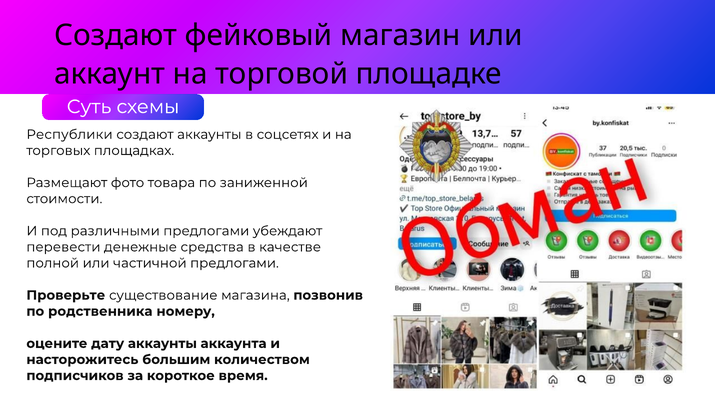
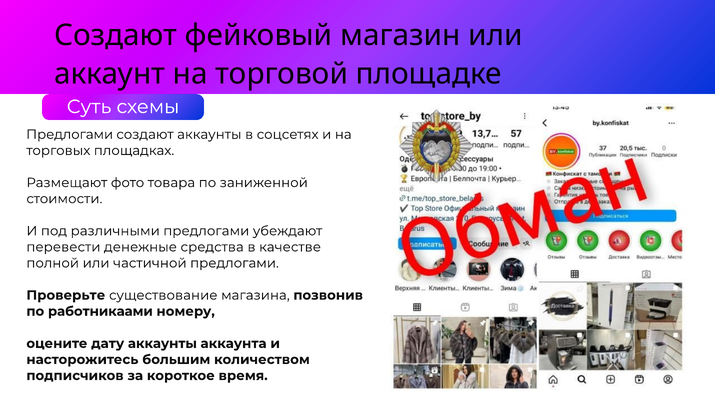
Республики: Республики -> Предлогами (70, 135)
родственника: родственника -> работникаами (100, 311)
